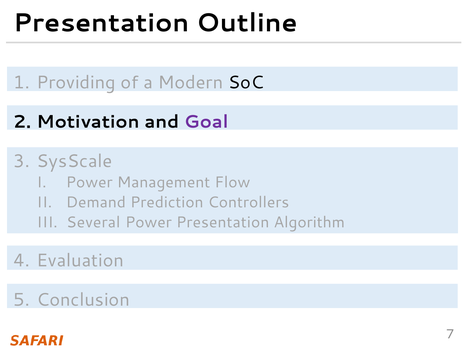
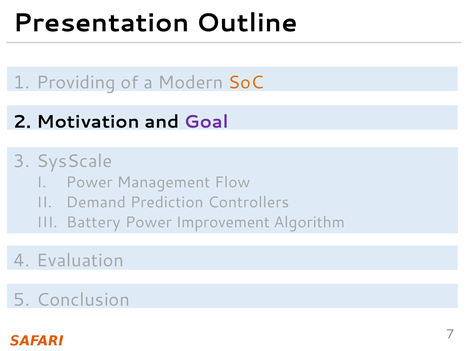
SoC colour: black -> orange (246, 83)
Several: Several -> Battery (93, 222)
Power Presentation: Presentation -> Improvement (223, 222)
